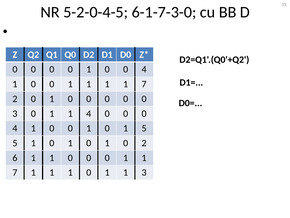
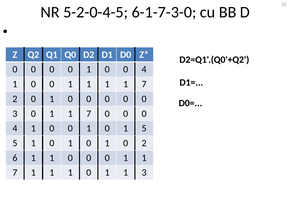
4: 4 -> 7 (89, 113)
